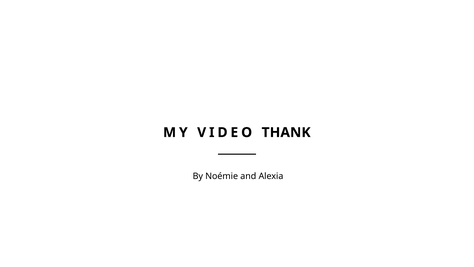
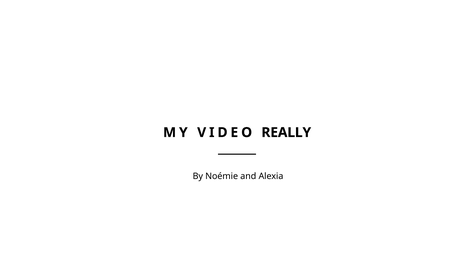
THANK: THANK -> REALLY (286, 132)
